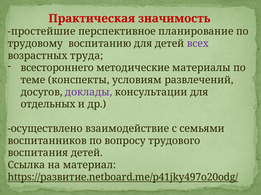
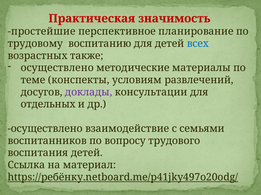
всех colour: purple -> blue (198, 44)
труда: труда -> также (87, 56)
всестороннего: всестороннего -> осуществлено (57, 68)
https://развитие.netboard.me/p41jky497o20odg/: https://развитие.netboard.me/p41jky497o20odg/ -> https://ребёнку.netboard.me/p41jky497o20odg/ (123, 178)
